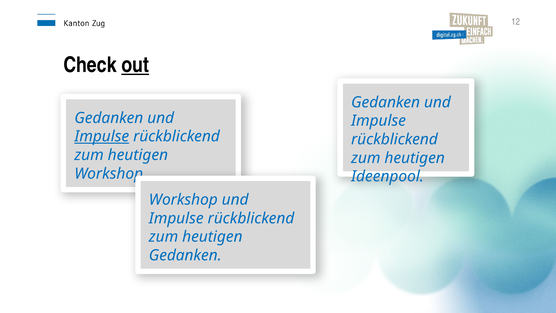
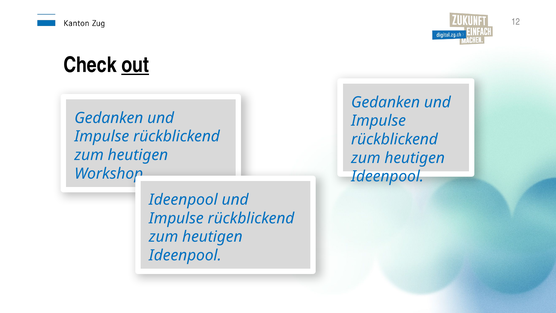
Impulse underline: present -> none (102, 136)
Workshop: Workshop -> Ideenpool (183, 200)
Gedanken: Gedanken -> Ideenpool (185, 255)
